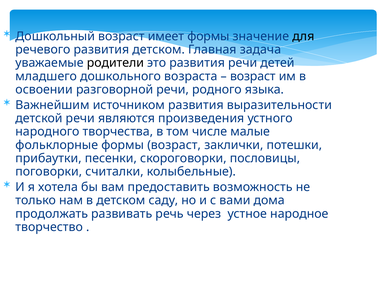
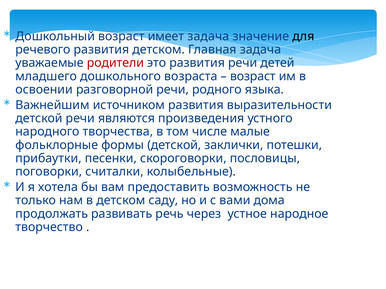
имеет формы: формы -> задача (208, 36)
родители colour: black -> red (115, 63)
формы возраст: возраст -> детской (174, 145)
